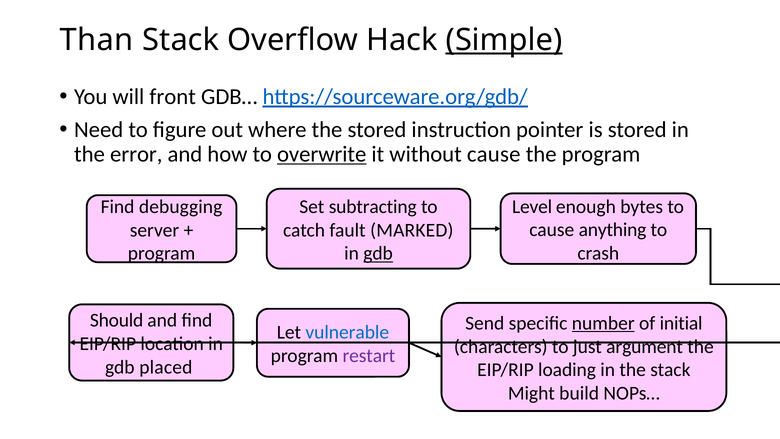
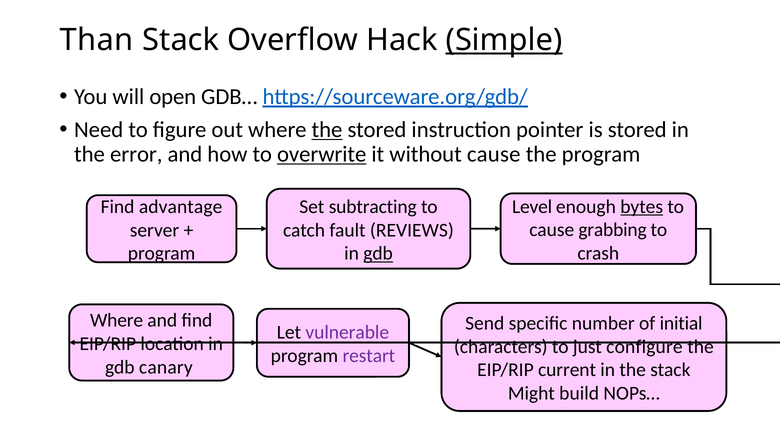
front: front -> open (173, 97)
the underline: none -> present (327, 130)
debugging: debugging -> advantage (181, 207)
bytes underline: none -> present (642, 206)
MARKED: MARKED -> REVIEWS (412, 230)
anything: anything -> grabbing (613, 230)
Should: Should -> Where (117, 320)
number underline: present -> none (603, 323)
vulnerable colour: blue -> purple (347, 332)
argument: argument -> configure (644, 346)
placed: placed -> canary (166, 367)
loading: loading -> current (567, 370)
